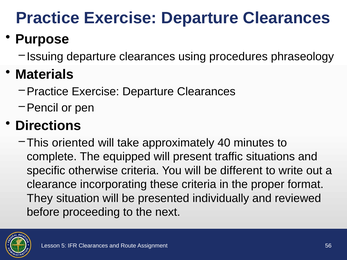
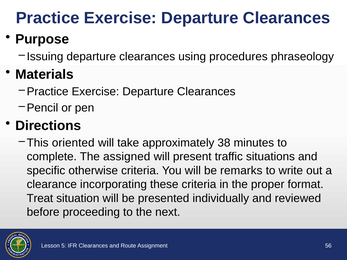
40: 40 -> 38 (224, 143)
equipped: equipped -> assigned (127, 157)
different: different -> remarks (241, 171)
They: They -> Treat (40, 198)
